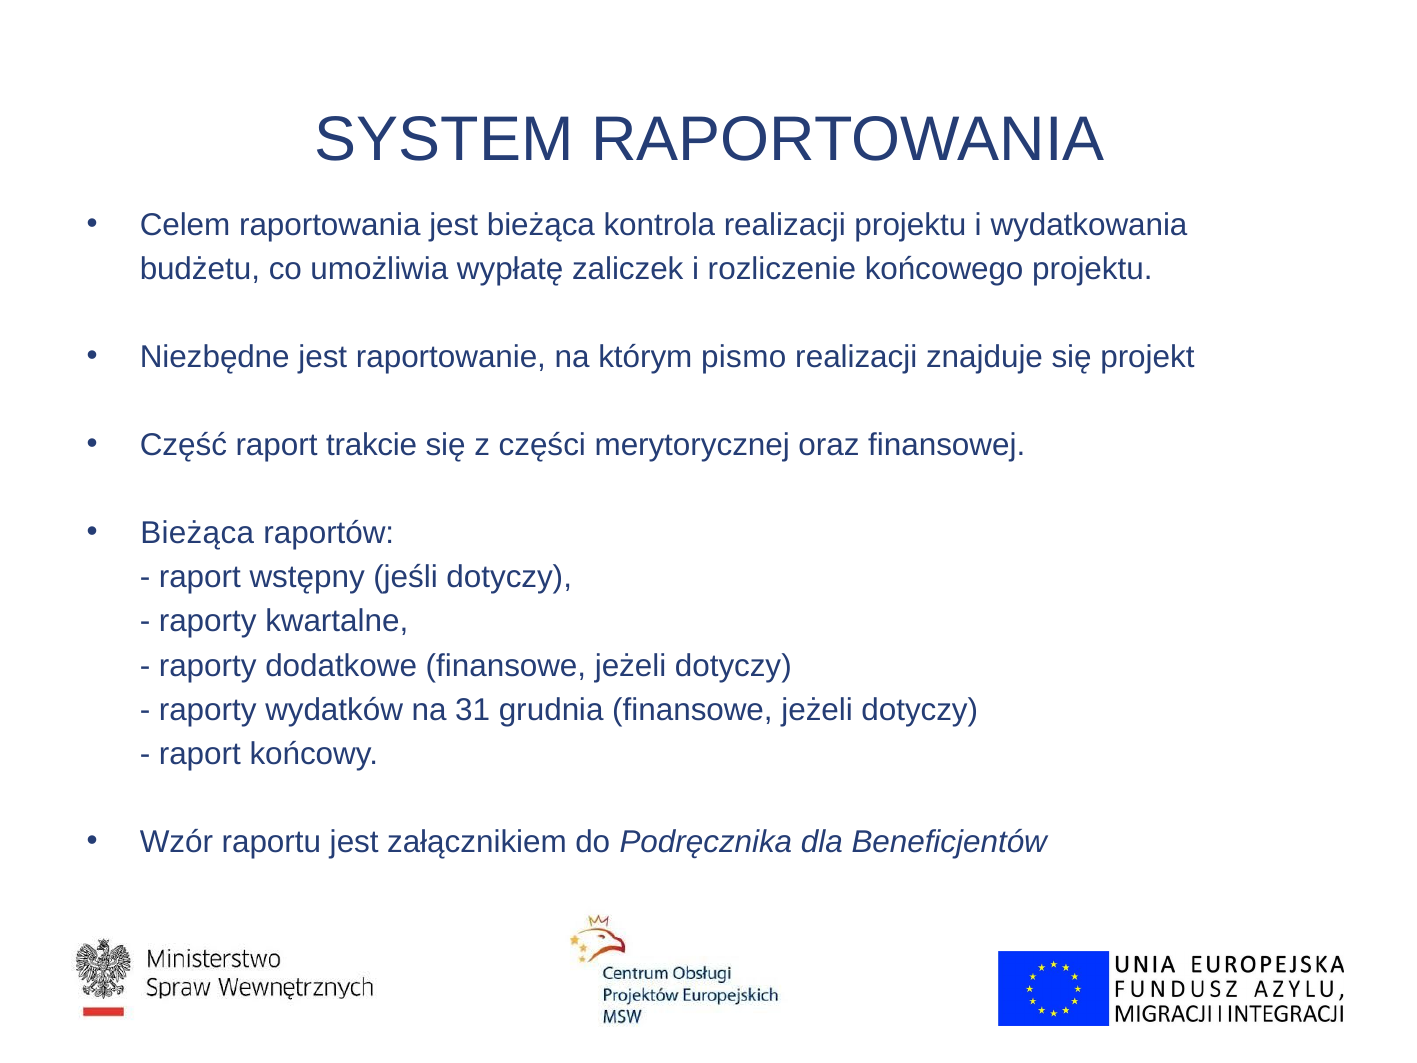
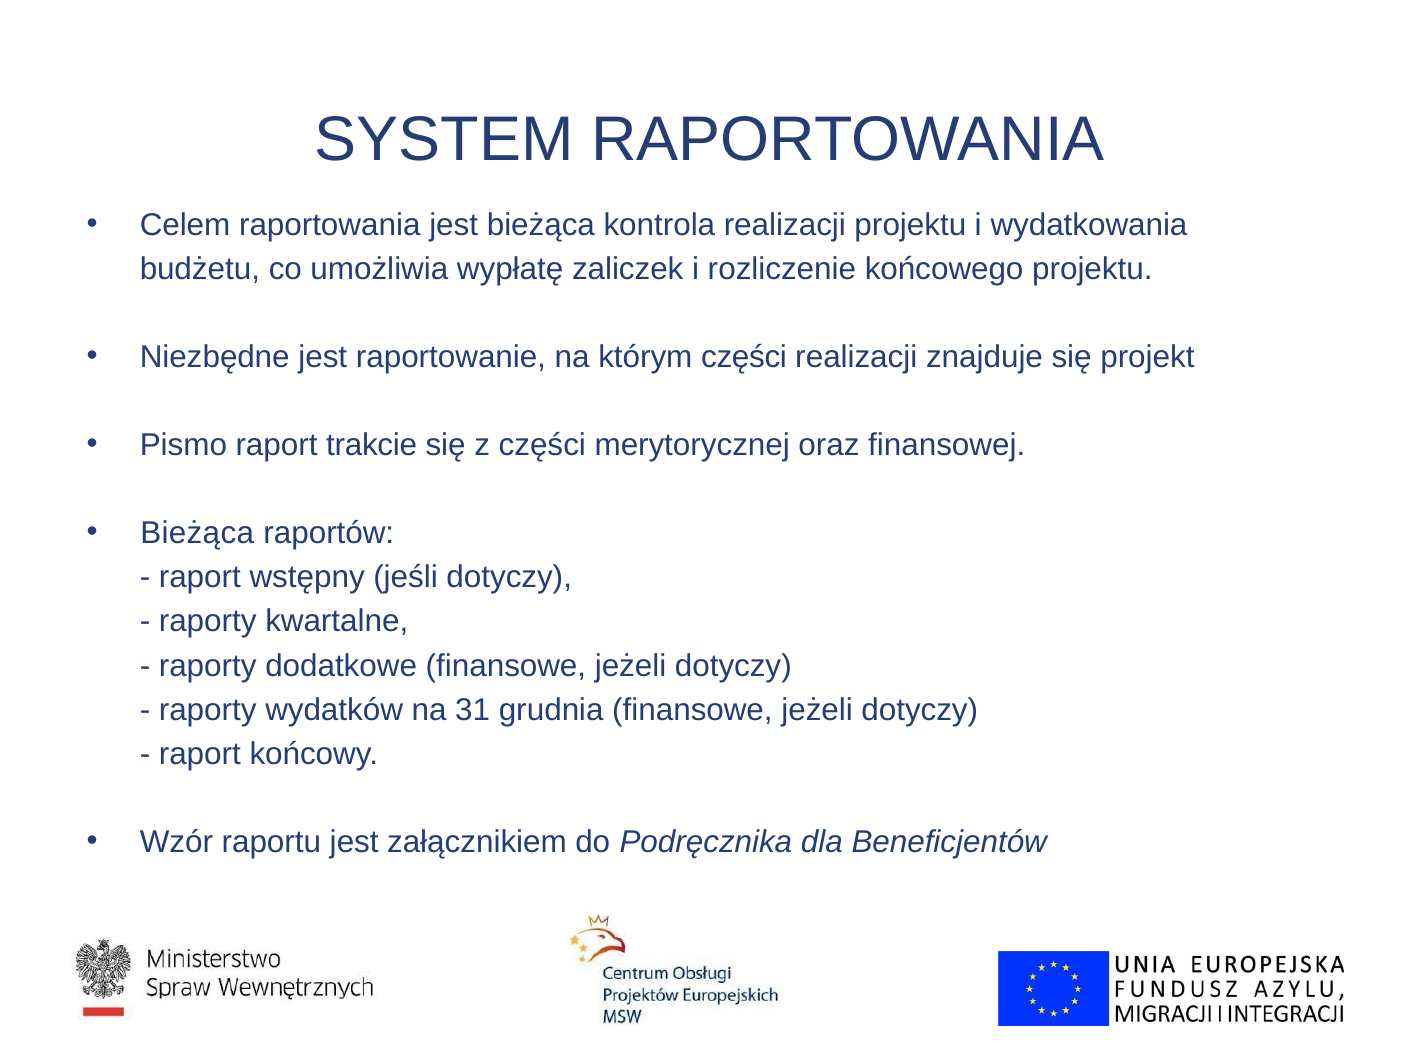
którym pismo: pismo -> części (744, 357)
Część: Część -> Pismo (183, 445)
